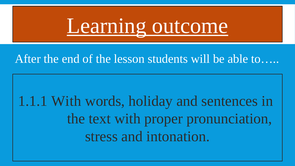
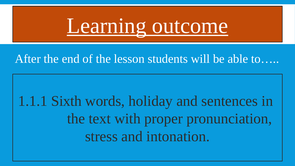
1.1.1 With: With -> Sixth (66, 101)
